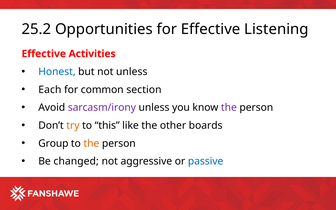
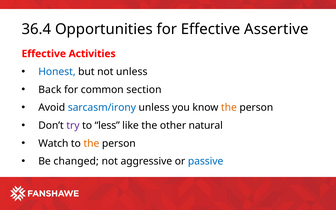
25.2: 25.2 -> 36.4 (36, 29)
Listening: Listening -> Assertive (276, 29)
Each: Each -> Back (50, 90)
sarcasm/irony colour: purple -> blue (102, 108)
the colour: purple -> orange (229, 108)
try colour: orange -> purple (73, 125)
this: this -> less (107, 125)
boards: boards -> natural (206, 125)
Group: Group -> Watch (53, 143)
